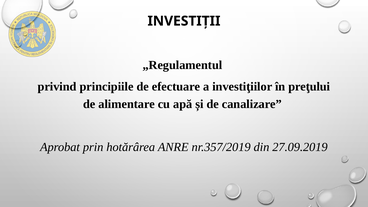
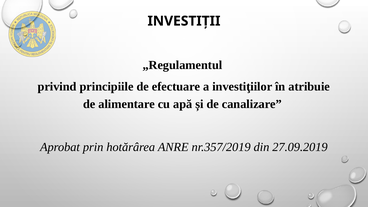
preţului: preţului -> atribuie (309, 86)
